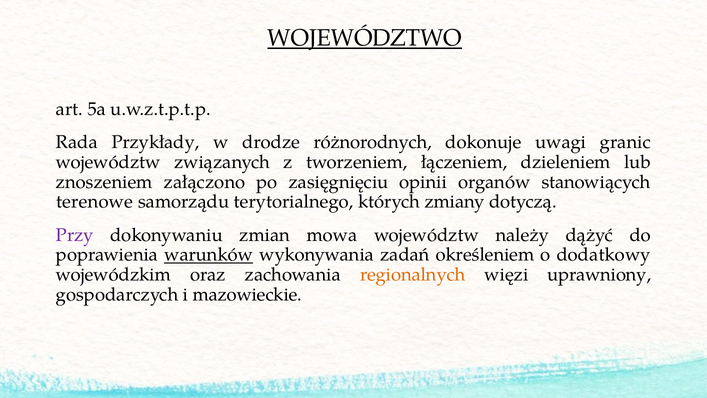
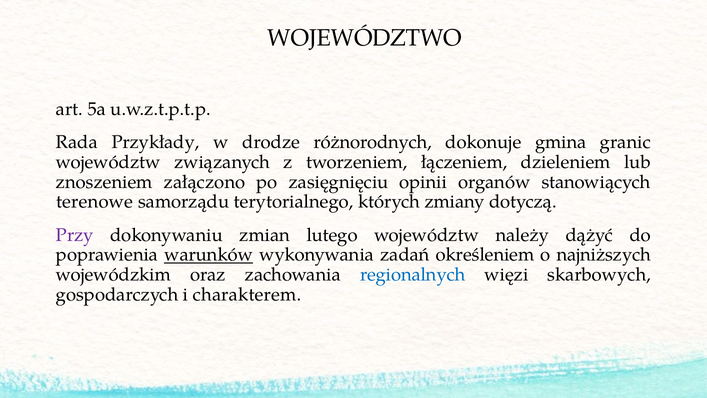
WOJEWÓDZTWO underline: present -> none (365, 38)
uwagi: uwagi -> gmina (561, 142)
mowa: mowa -> lutego (332, 235)
dodatkowy: dodatkowy -> najniższych (604, 255)
regionalnych colour: orange -> blue (413, 275)
uprawniony: uprawniony -> skarbowych (599, 275)
mazowieckie: mazowieckie -> charakterem (247, 295)
